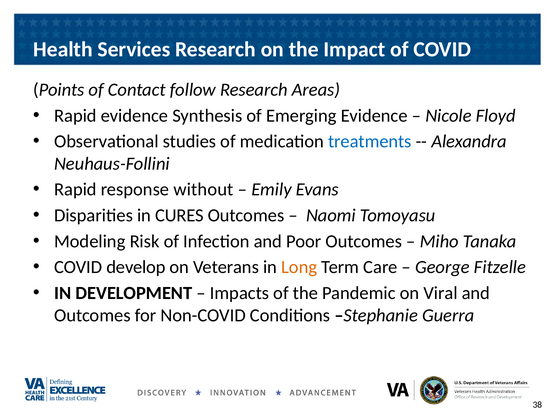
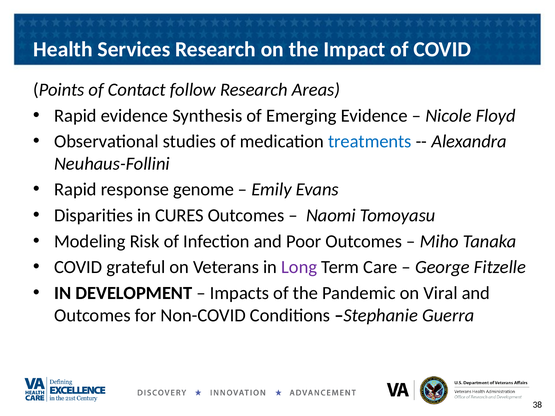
without: without -> genome (204, 190)
develop: develop -> grateful (136, 267)
Long colour: orange -> purple (299, 267)
